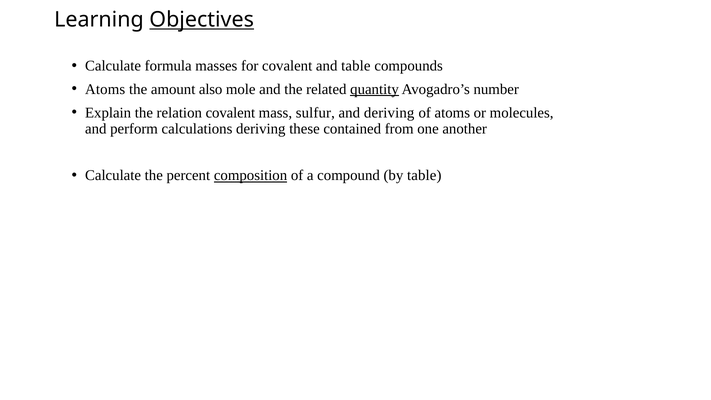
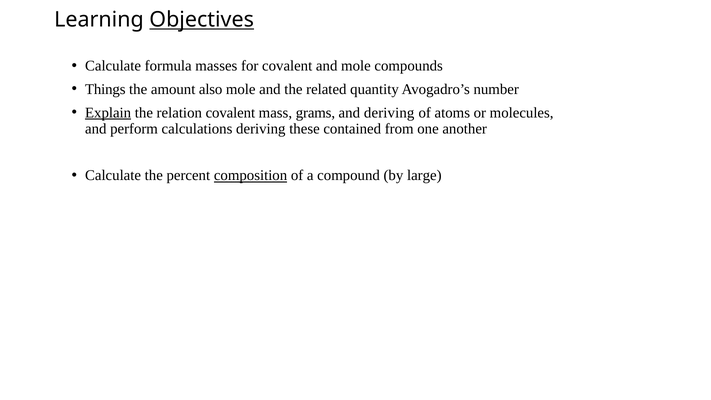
and table: table -> mole (356, 66)
Atoms: Atoms -> Things (105, 89)
quantity underline: present -> none (375, 89)
Explain underline: none -> present (108, 113)
sulfur: sulfur -> grams (315, 113)
by table: table -> large (424, 175)
